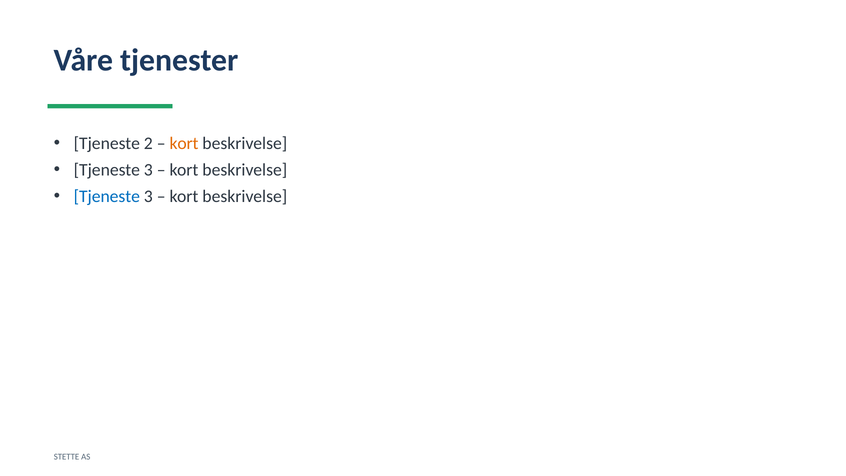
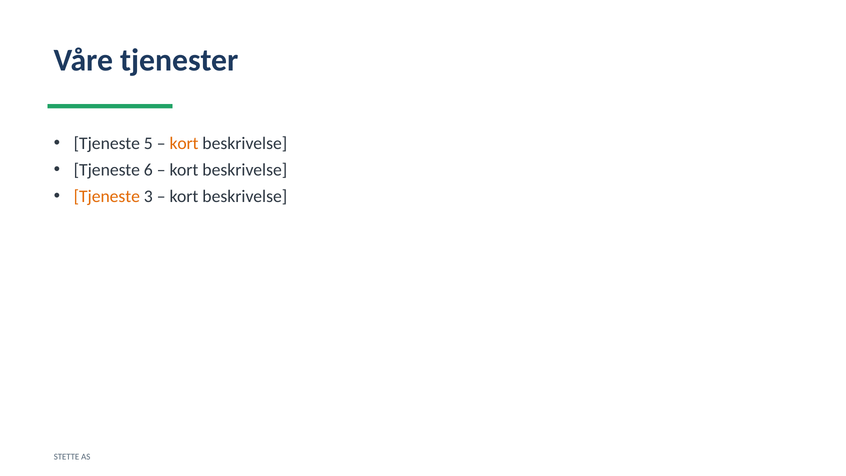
2: 2 -> 5 (148, 143)
3: 3 -> 6 (148, 170)
Tjeneste colour: blue -> orange (107, 196)
